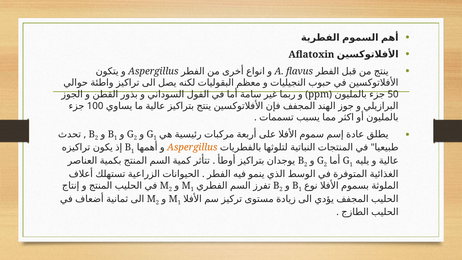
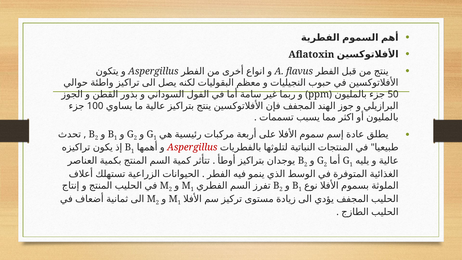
Aspergillus colour: orange -> red (192, 147)
